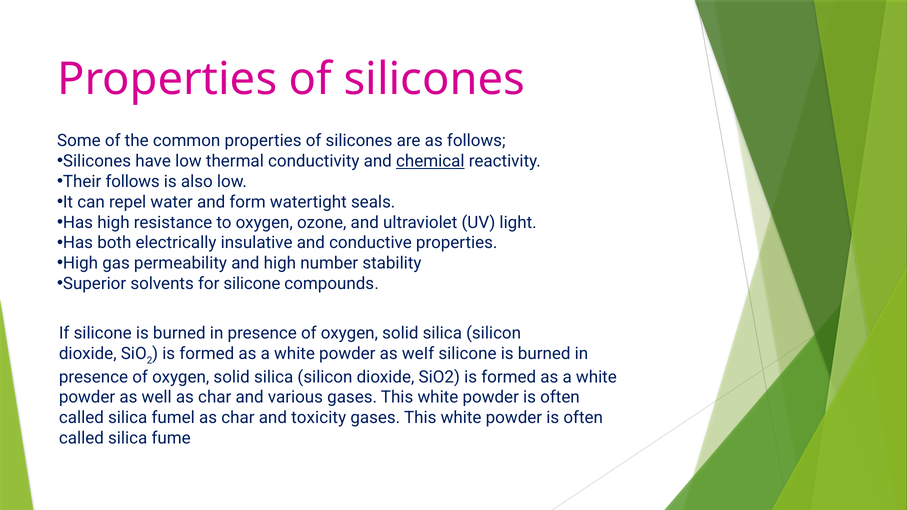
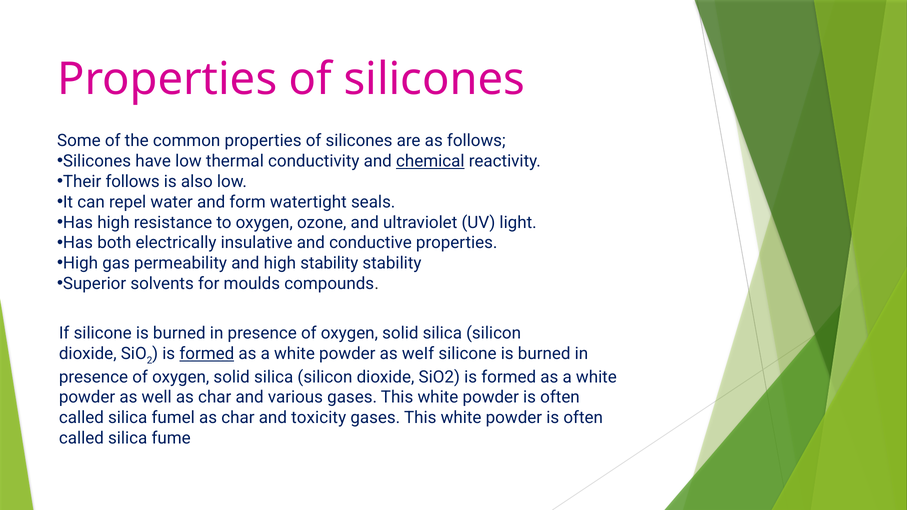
high number: number -> stability (329, 263)
for silicone: silicone -> moulds (252, 284)
formed underline: none -> present (207, 354)
